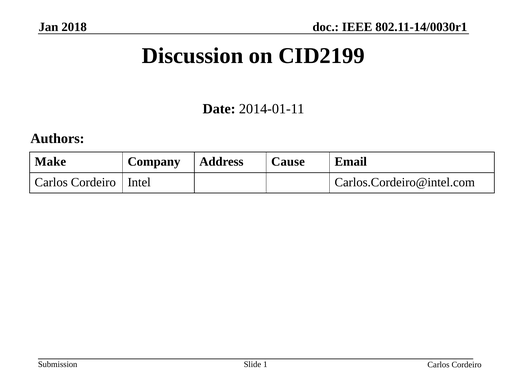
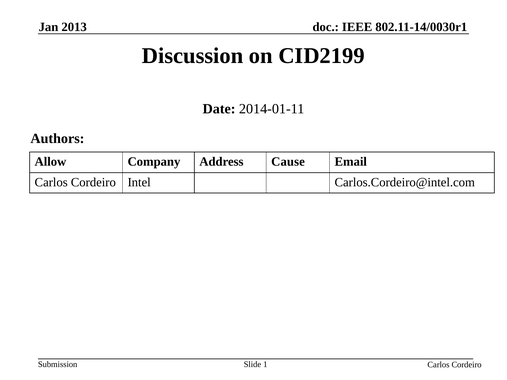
2018: 2018 -> 2013 (74, 27)
Make: Make -> Allow (50, 162)
